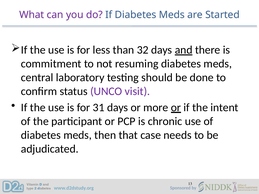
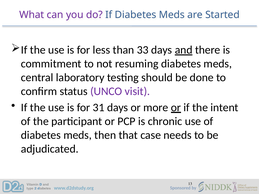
32: 32 -> 33 (143, 50)
